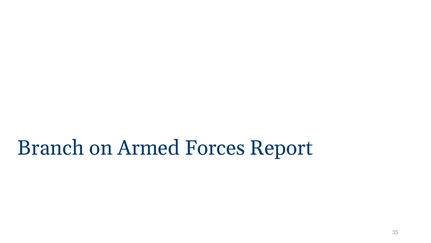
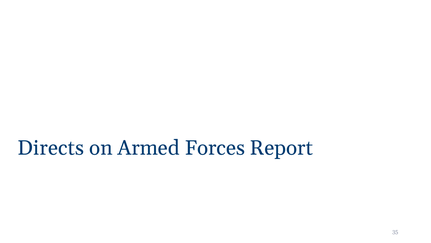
Branch: Branch -> Directs (51, 148)
